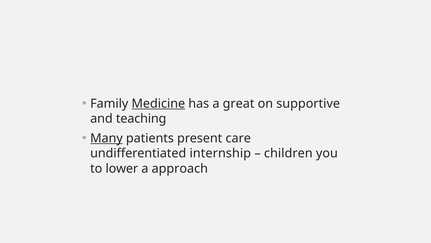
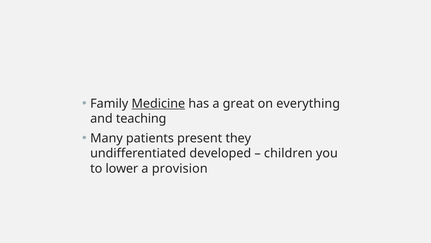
supportive: supportive -> everything (308, 103)
Many underline: present -> none (106, 138)
care: care -> they (238, 138)
internship: internship -> developed (220, 153)
approach: approach -> provision (180, 168)
